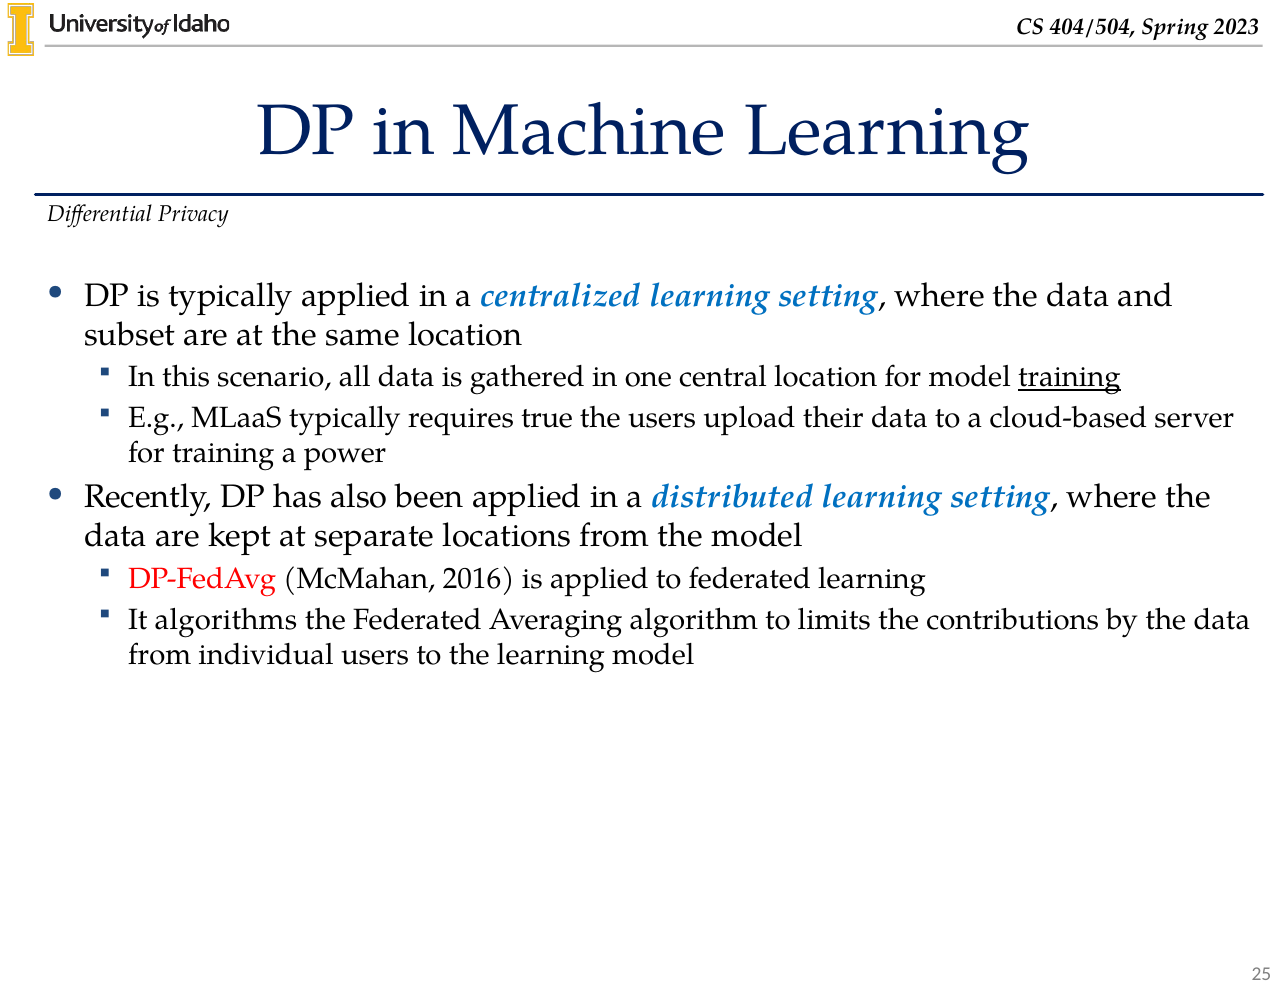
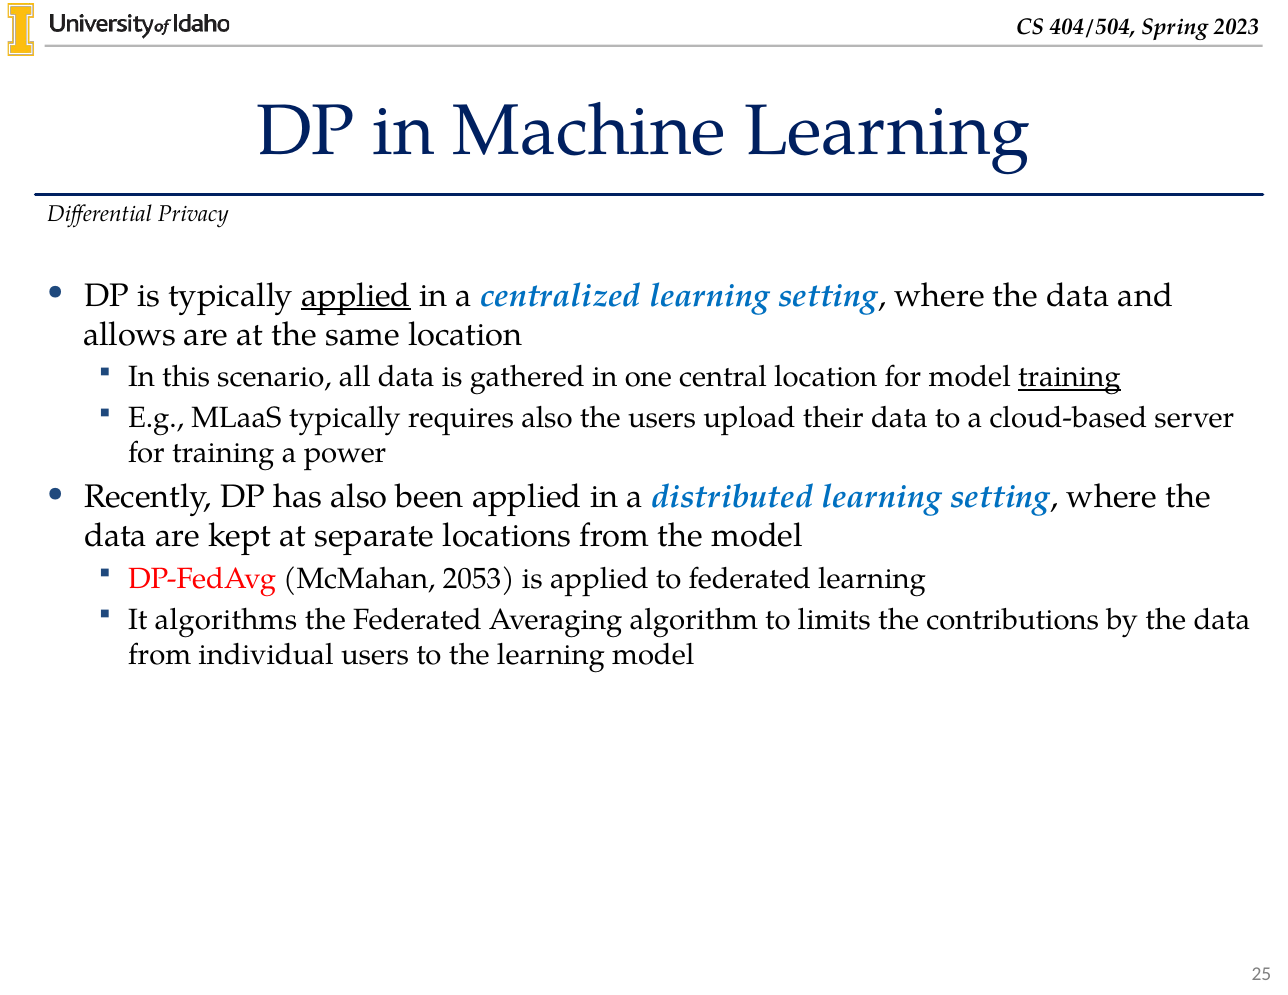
applied underline: none -> present (356, 295)
subset: subset -> allows (130, 334)
requires true: true -> also (547, 418)
2016: 2016 -> 2053 (479, 579)
